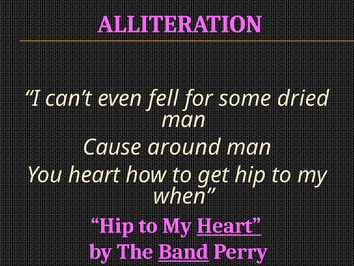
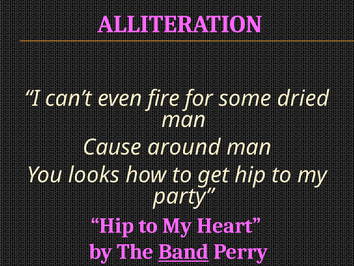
fell: fell -> fire (164, 98)
You heart: heart -> looks (94, 175)
when: when -> party (184, 196)
Heart underline: present -> none (229, 225)
